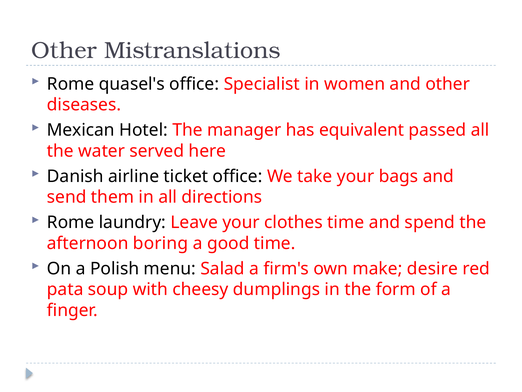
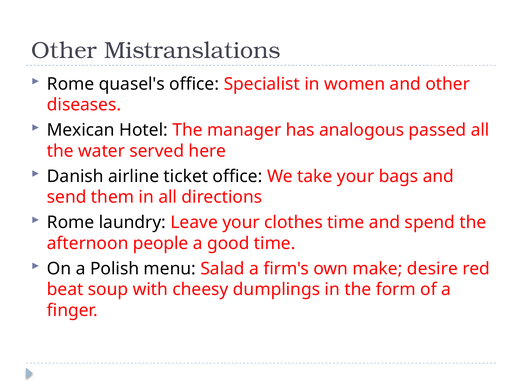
equivalent: equivalent -> analogous (362, 130)
boring: boring -> people (161, 243)
pata: pata -> beat (65, 289)
